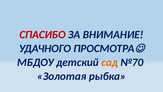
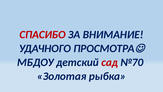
сад colour: orange -> red (110, 62)
